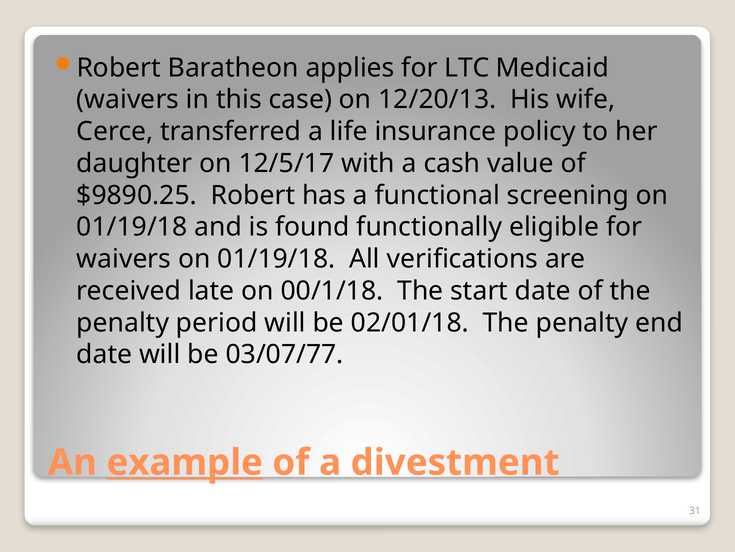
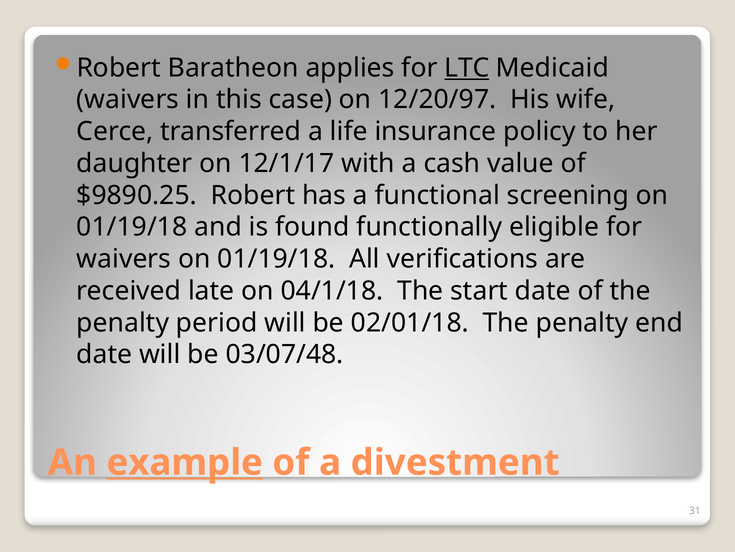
LTC underline: none -> present (467, 68)
12/20/13: 12/20/13 -> 12/20/97 (437, 100)
12/5/17: 12/5/17 -> 12/1/17 (286, 163)
00/1/18: 00/1/18 -> 04/1/18 (332, 291)
03/07/77: 03/07/77 -> 03/07/48 (285, 354)
